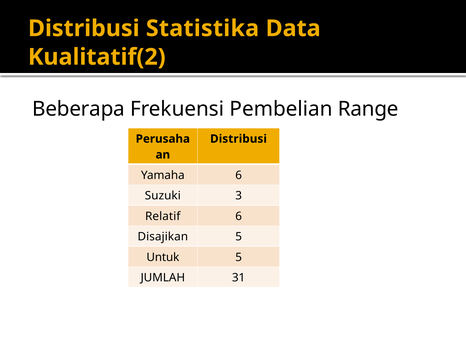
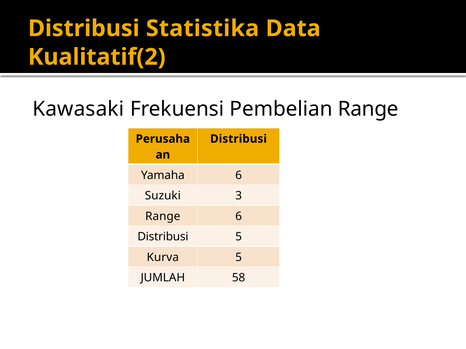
Beberapa: Beberapa -> Kawasaki (78, 109)
Relatif: Relatif -> Range (163, 216)
Disajikan: Disajikan -> Distribusi (163, 237)
Untuk: Untuk -> Kurva (163, 258)
31: 31 -> 58 (239, 278)
